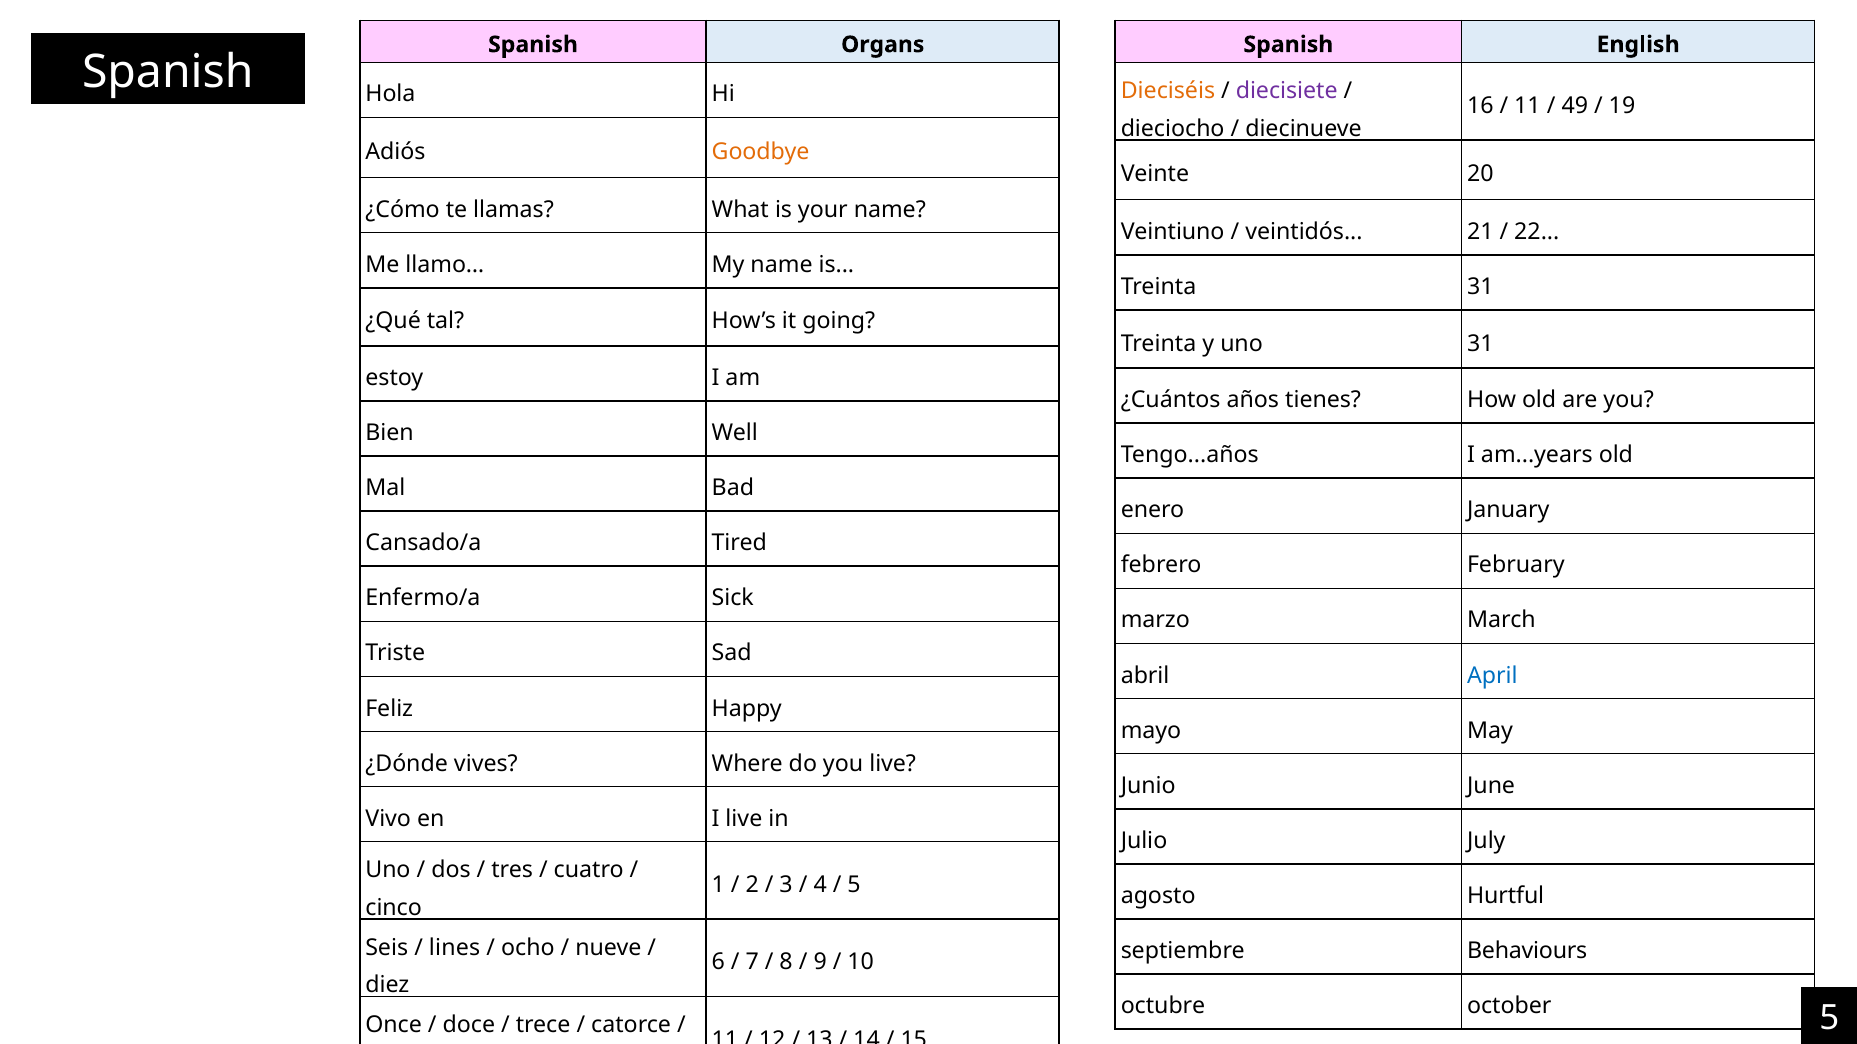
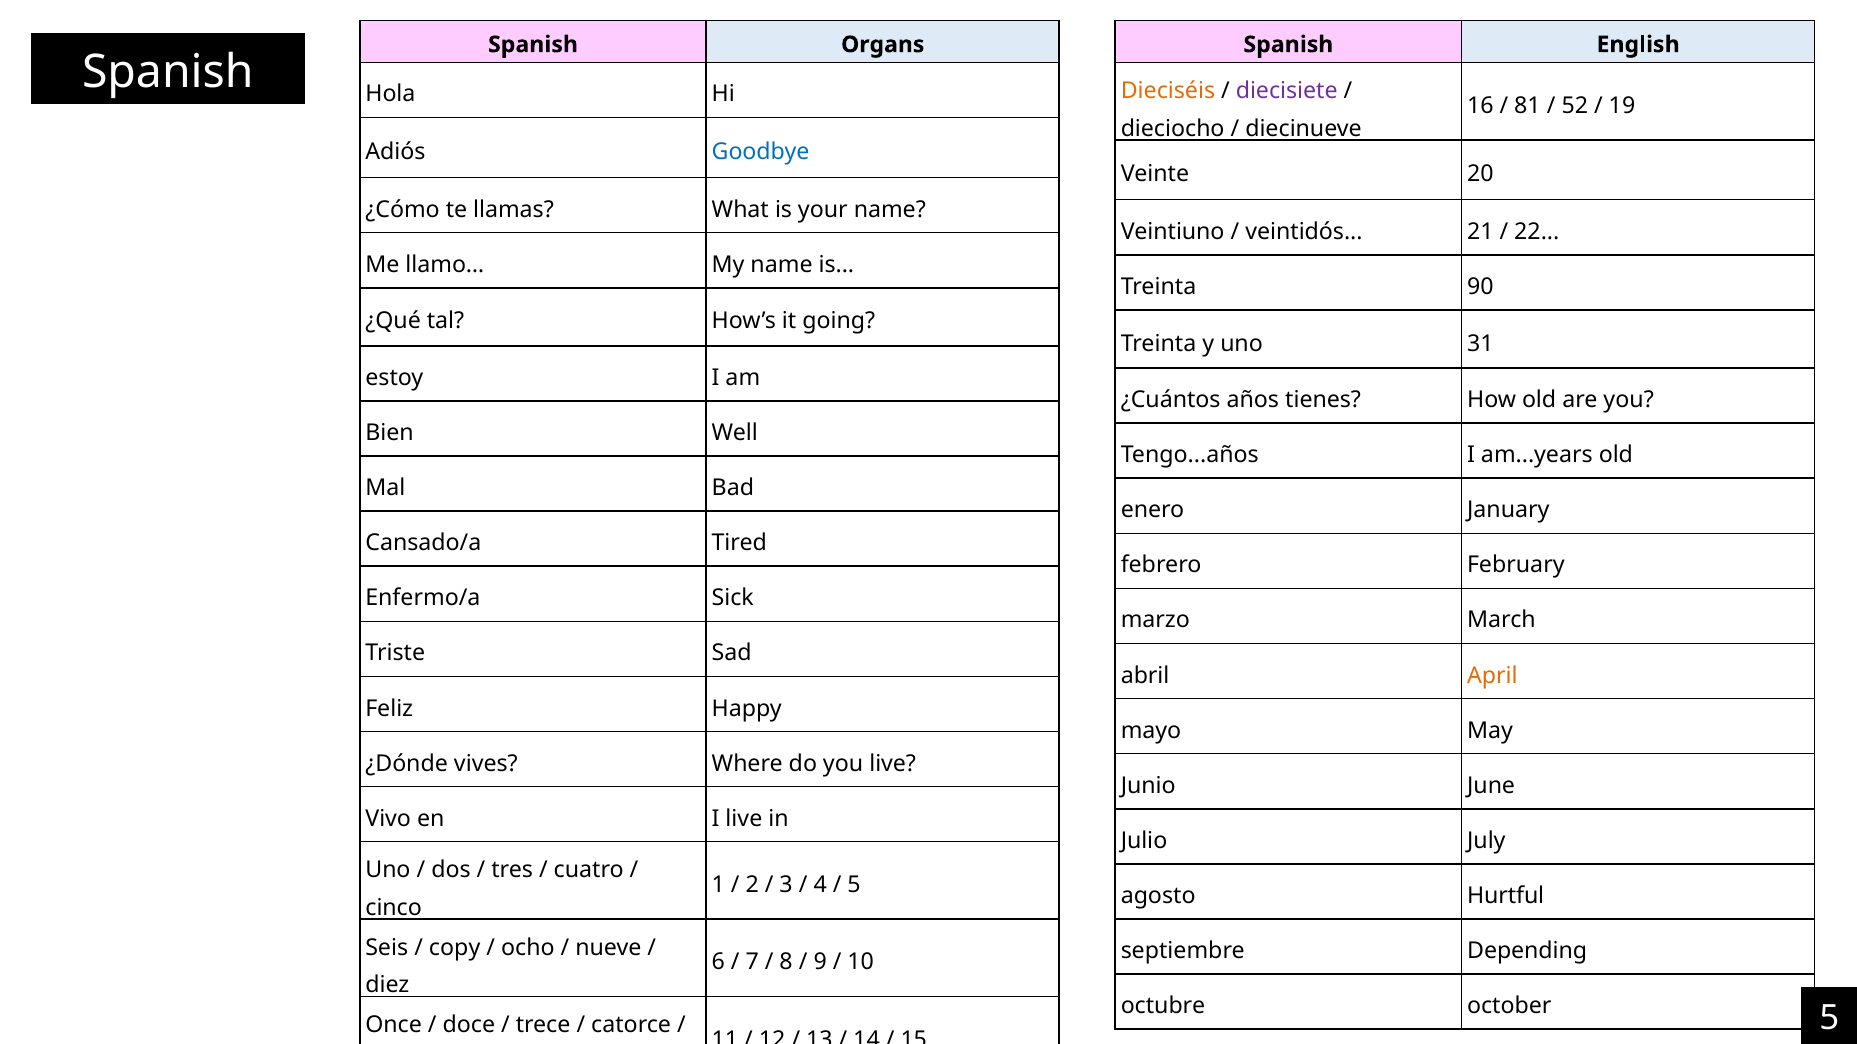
11: 11 -> 81 (1527, 105)
49: 49 -> 52 (1575, 105)
Goodbye colour: orange -> blue (761, 152)
Treinta 31: 31 -> 90 (1480, 287)
April colour: blue -> orange (1492, 676)
lines: lines -> copy (455, 948)
Behaviours: Behaviours -> Depending (1527, 951)
